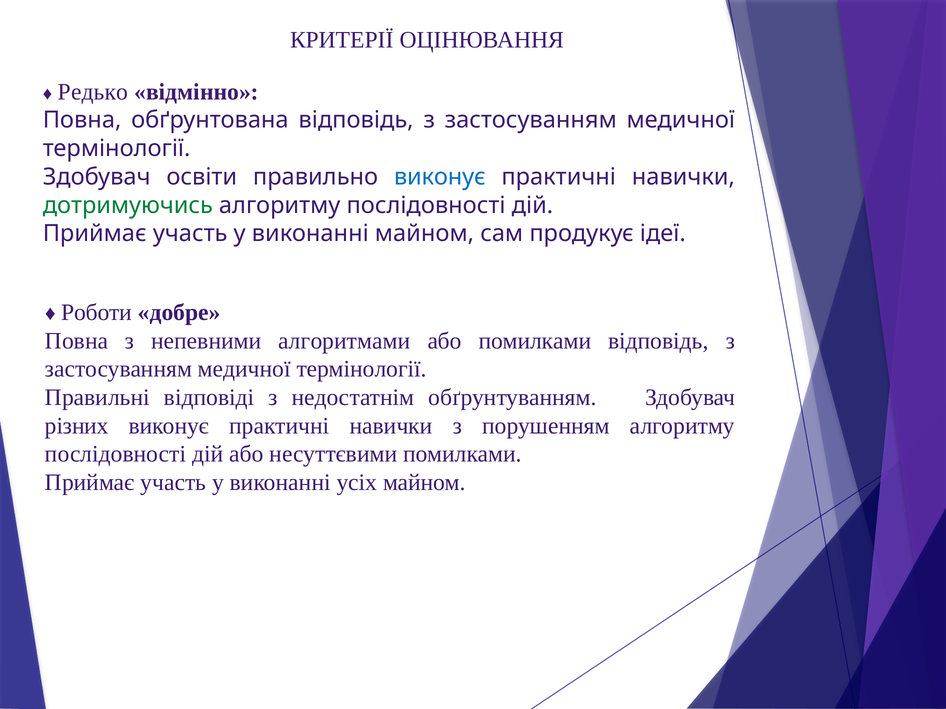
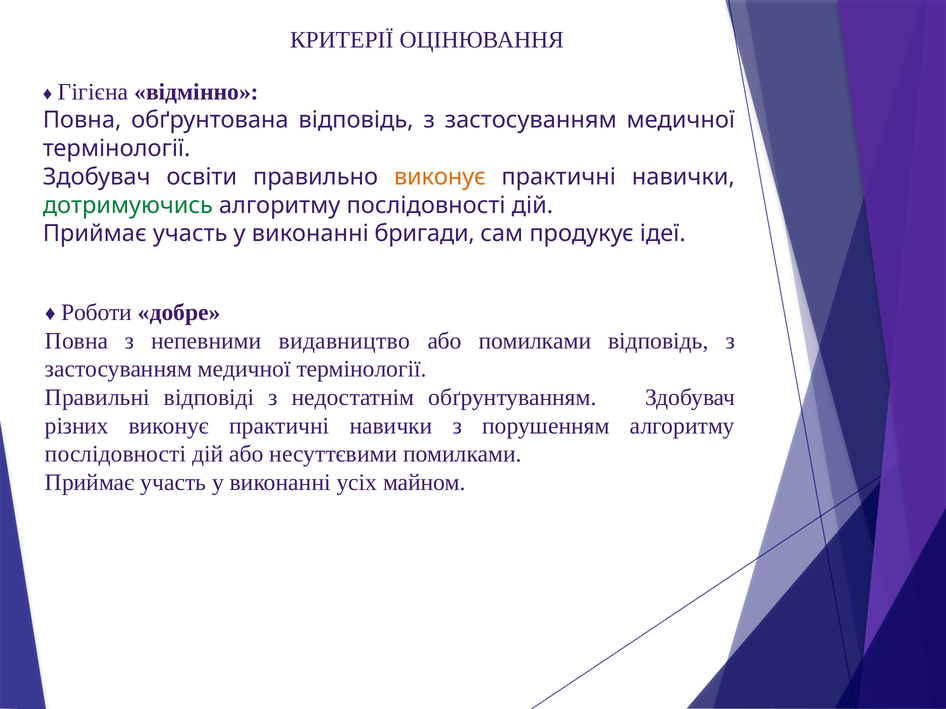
Редько: Редько -> Гігієна (93, 92)
виконує colour: blue -> orange (440, 177)
виконанні майном: майном -> бригади (425, 234)
алгоритмами: алгоритмами -> видавництво (344, 341)
